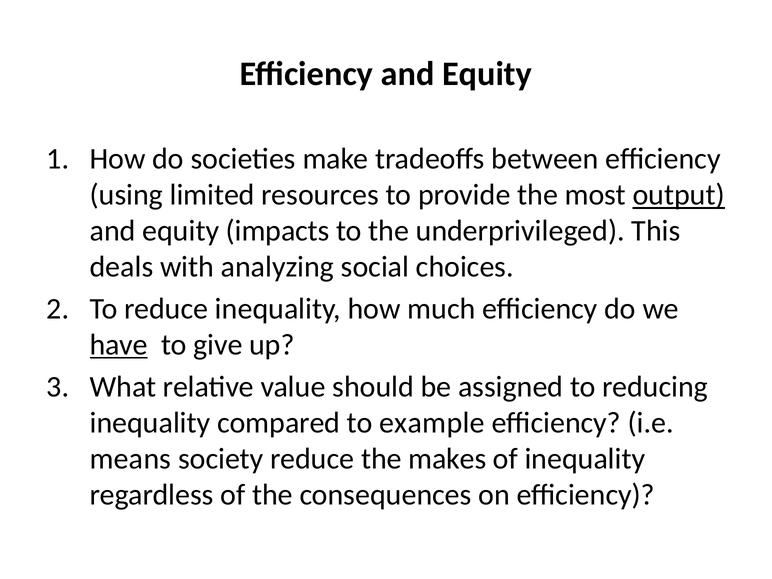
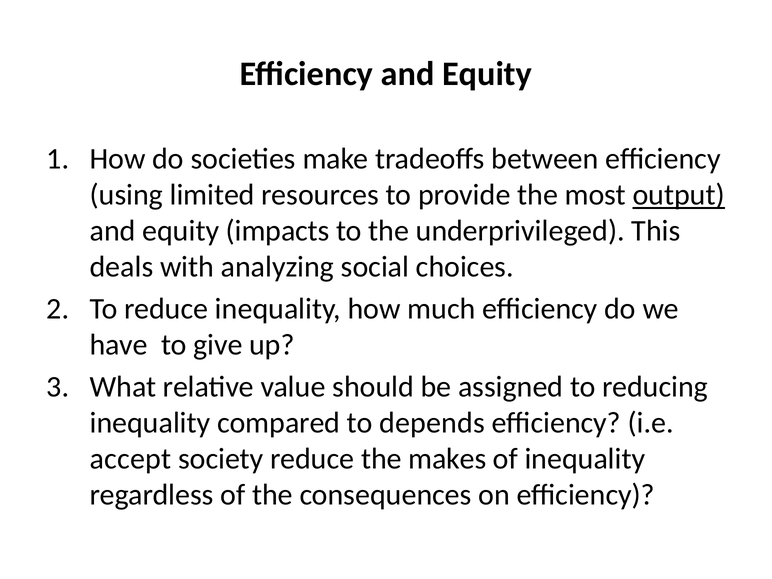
have underline: present -> none (119, 345)
example: example -> depends (432, 423)
means: means -> accept (130, 459)
